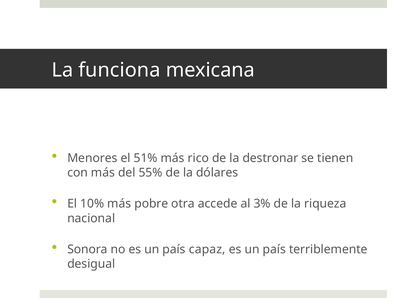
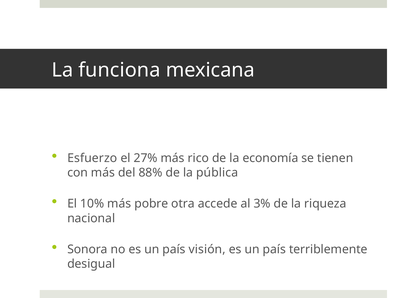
Menores: Menores -> Esfuerzo (92, 158)
51%: 51% -> 27% (146, 158)
destronar: destronar -> economía (270, 158)
55%: 55% -> 88% (151, 172)
dólares: dólares -> pública (217, 172)
capaz: capaz -> visión (207, 249)
